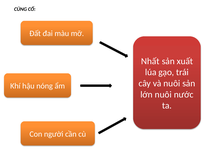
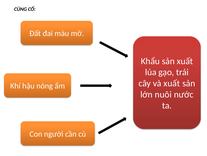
Nhất: Nhất -> Khẩu (150, 61)
và nuôi: nuôi -> xuất (172, 83)
